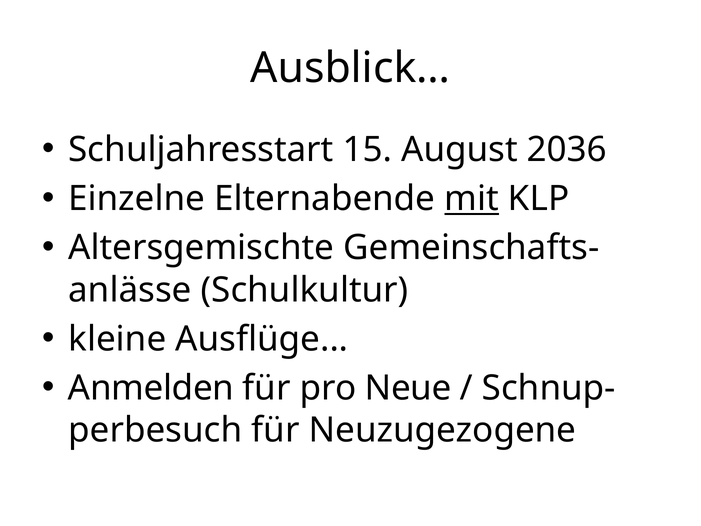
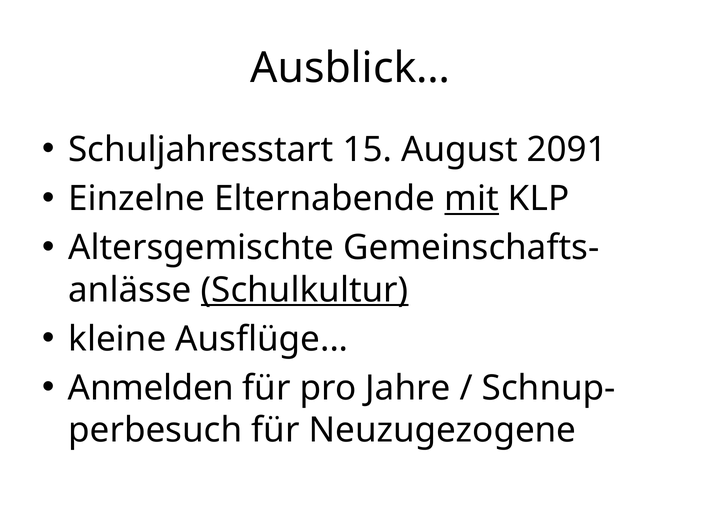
2036: 2036 -> 2091 (567, 150)
Schulkultur underline: none -> present (305, 290)
Neue: Neue -> Jahre (408, 388)
